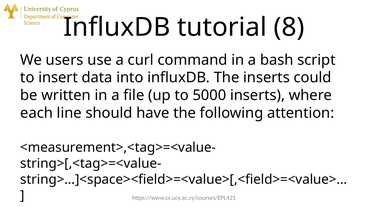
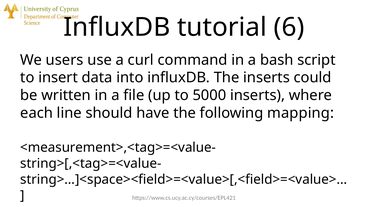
8: 8 -> 6 (289, 27)
attention: attention -> mapping (301, 113)
